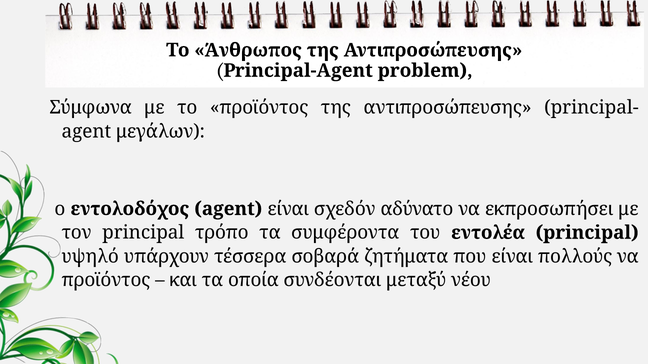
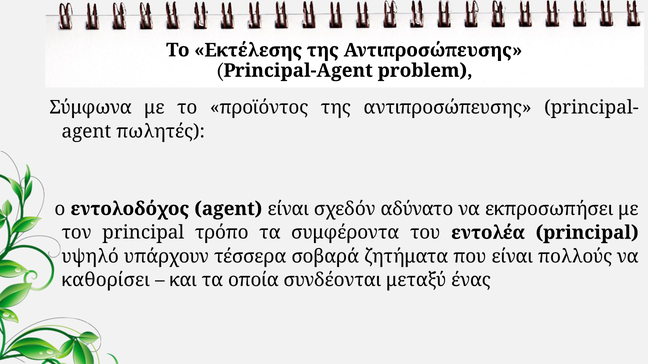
Άνθρωπος: Άνθρωπος -> Εκτέλεσης (248, 50)
μεγάλων: μεγάλων -> πωλητές (161, 132)
προϊόντος: προϊόντος -> καθορίσει (106, 281)
νέου: νέου -> ένας (471, 281)
